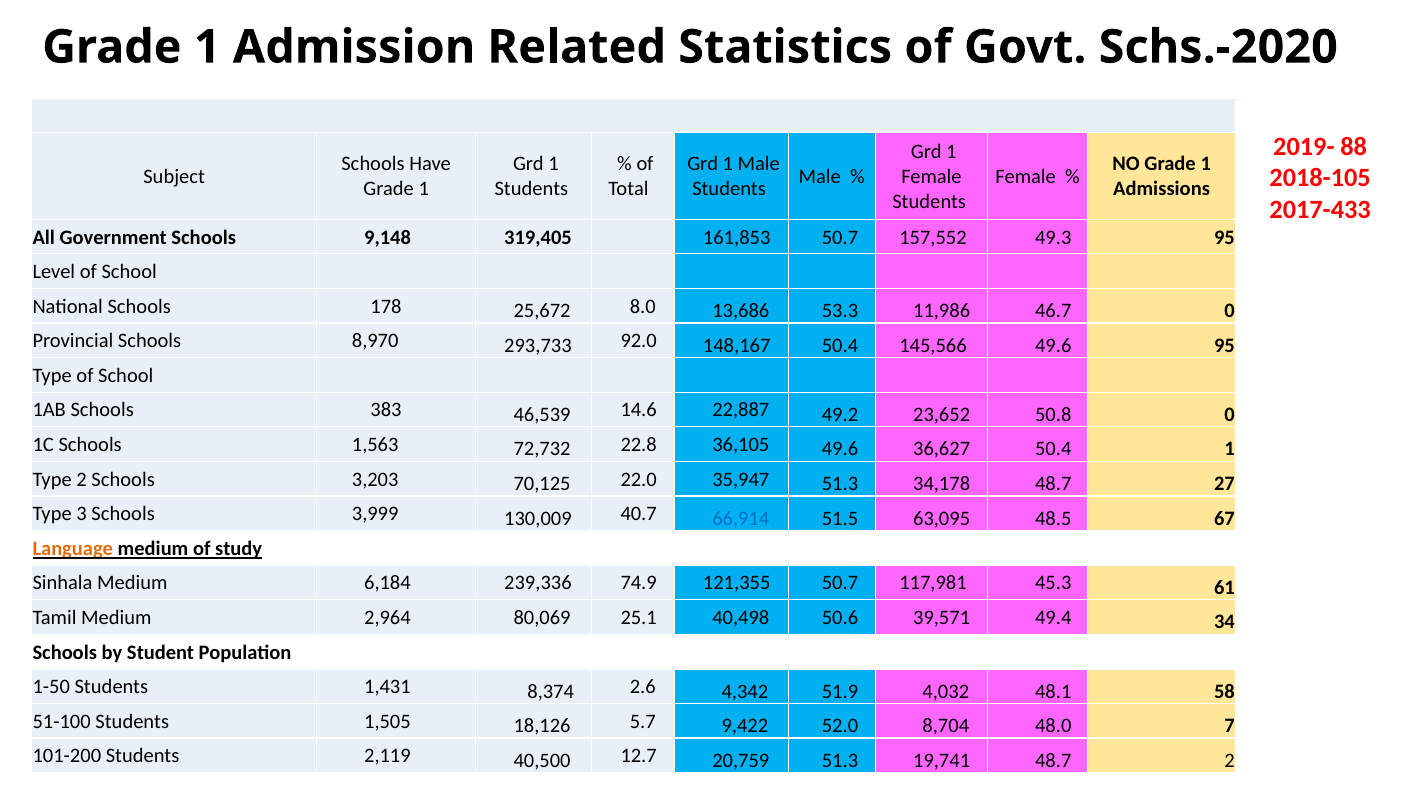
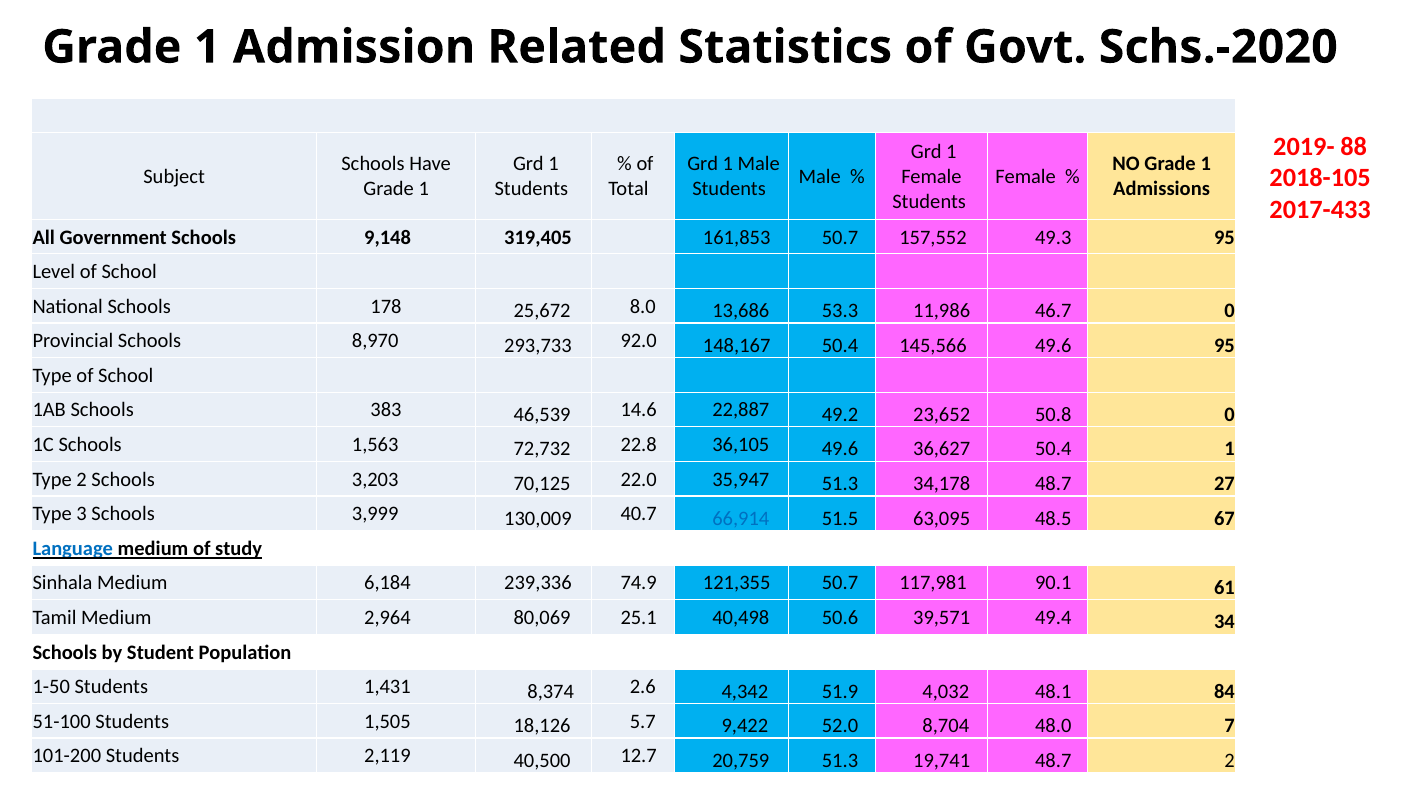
Language colour: orange -> blue (73, 548)
45.3: 45.3 -> 90.1 (1053, 583)
58: 58 -> 84 (1224, 691)
